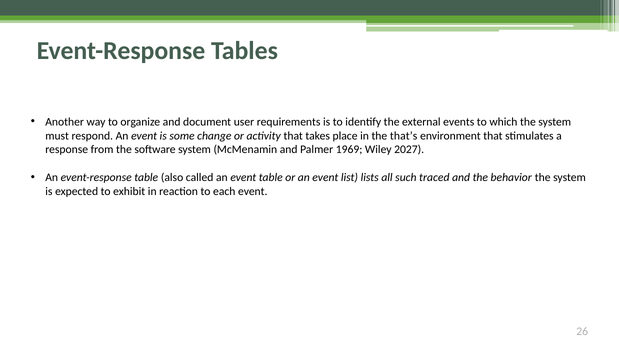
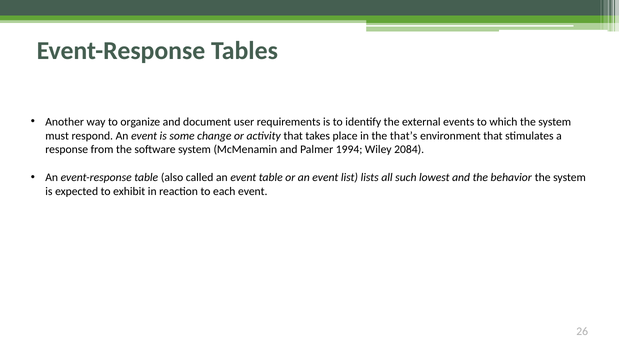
1969: 1969 -> 1994 (349, 150)
2027: 2027 -> 2084 (409, 150)
traced: traced -> lowest (434, 178)
